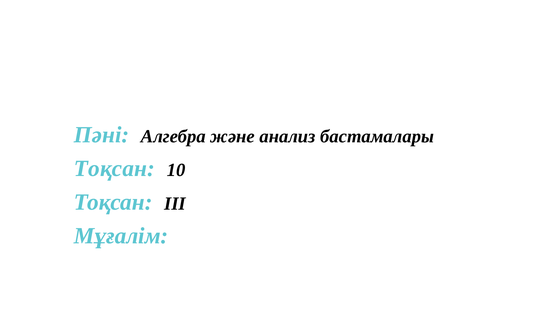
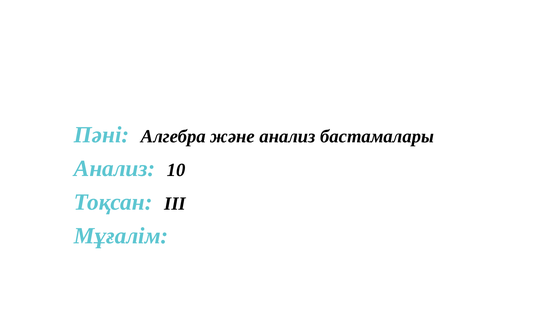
Тоқсан: Тоқсан -> Анализ (115, 168)
